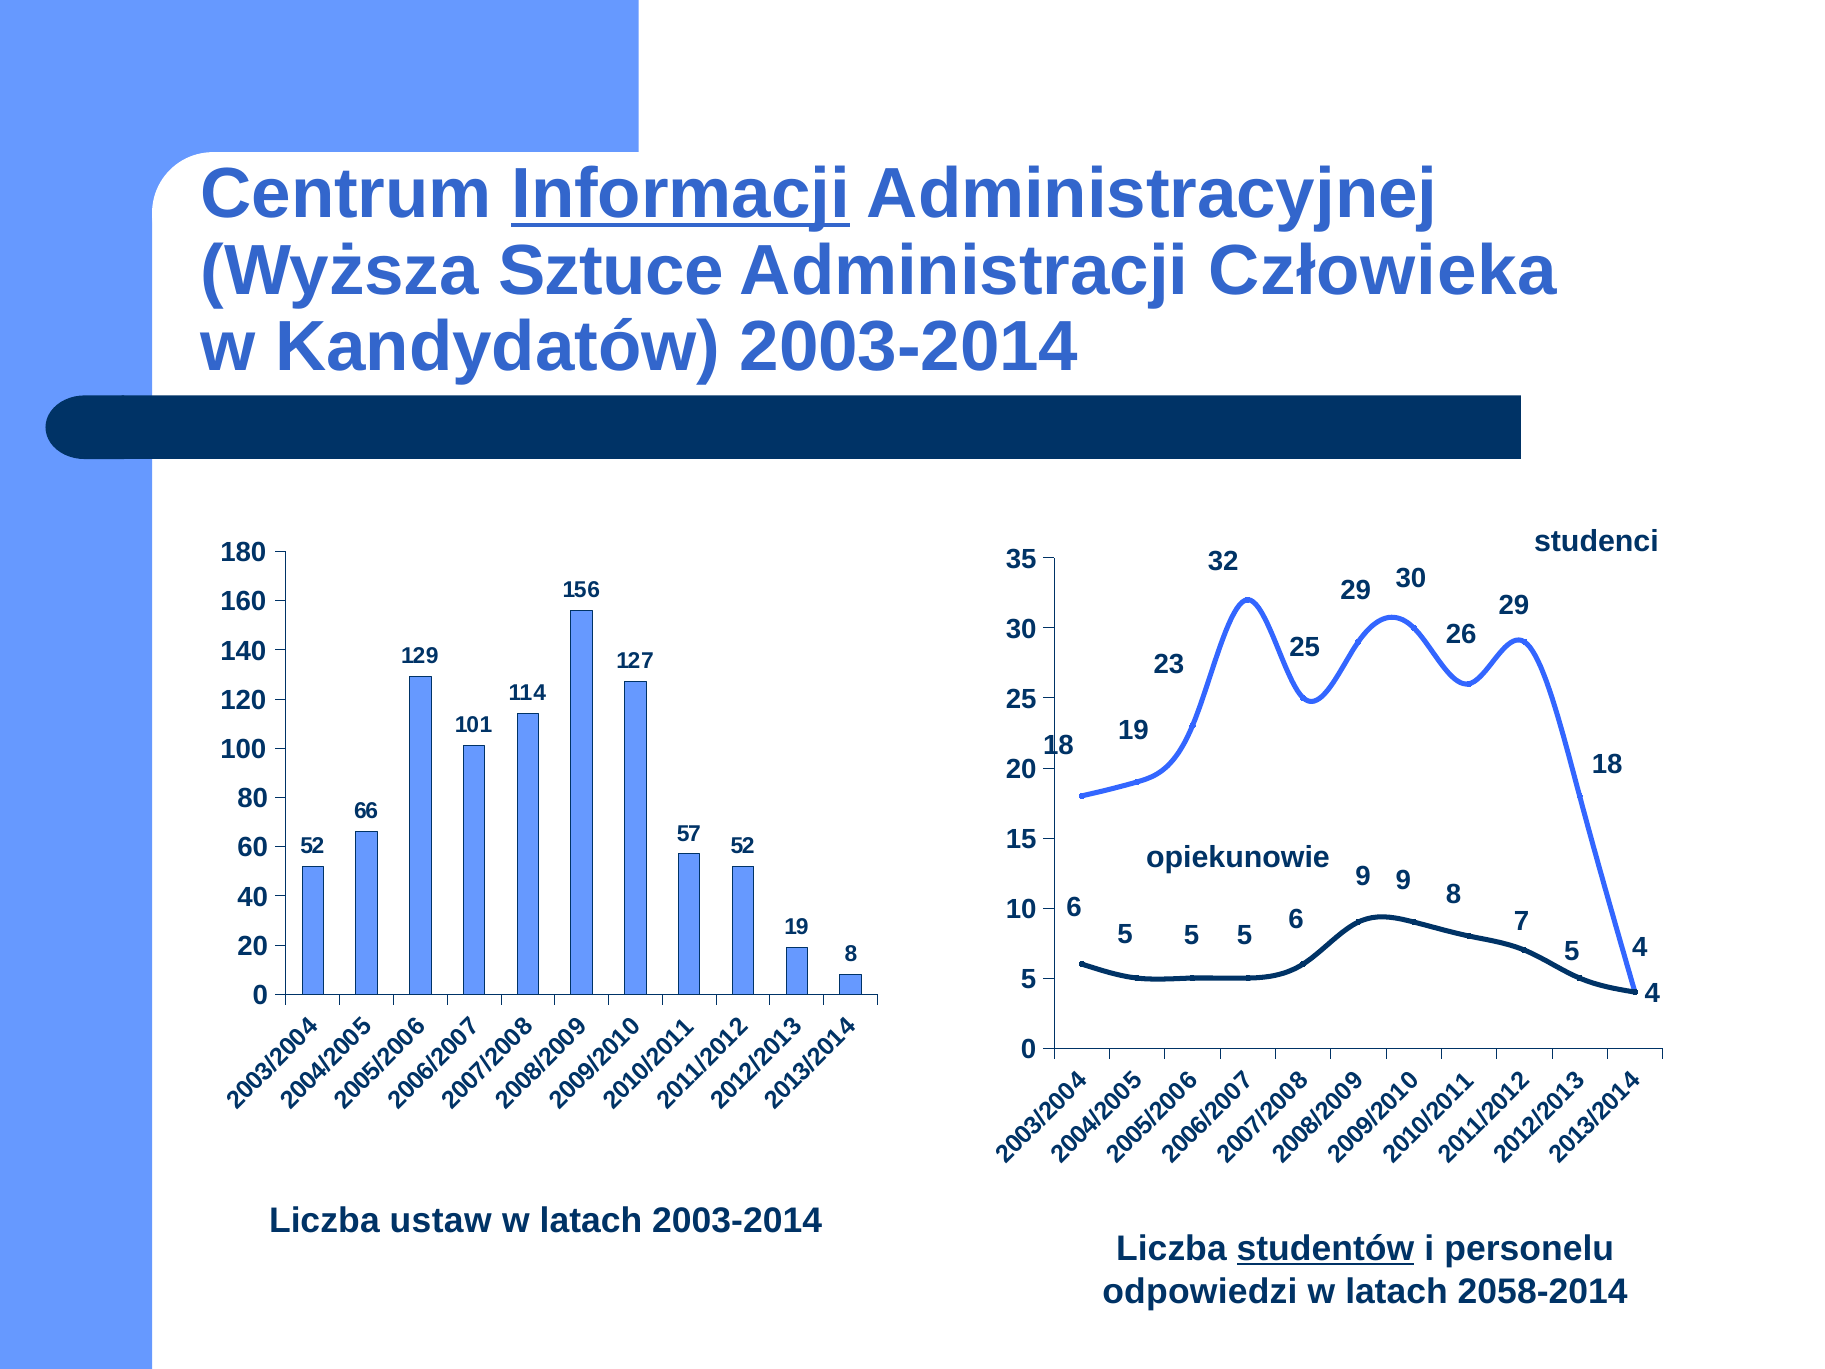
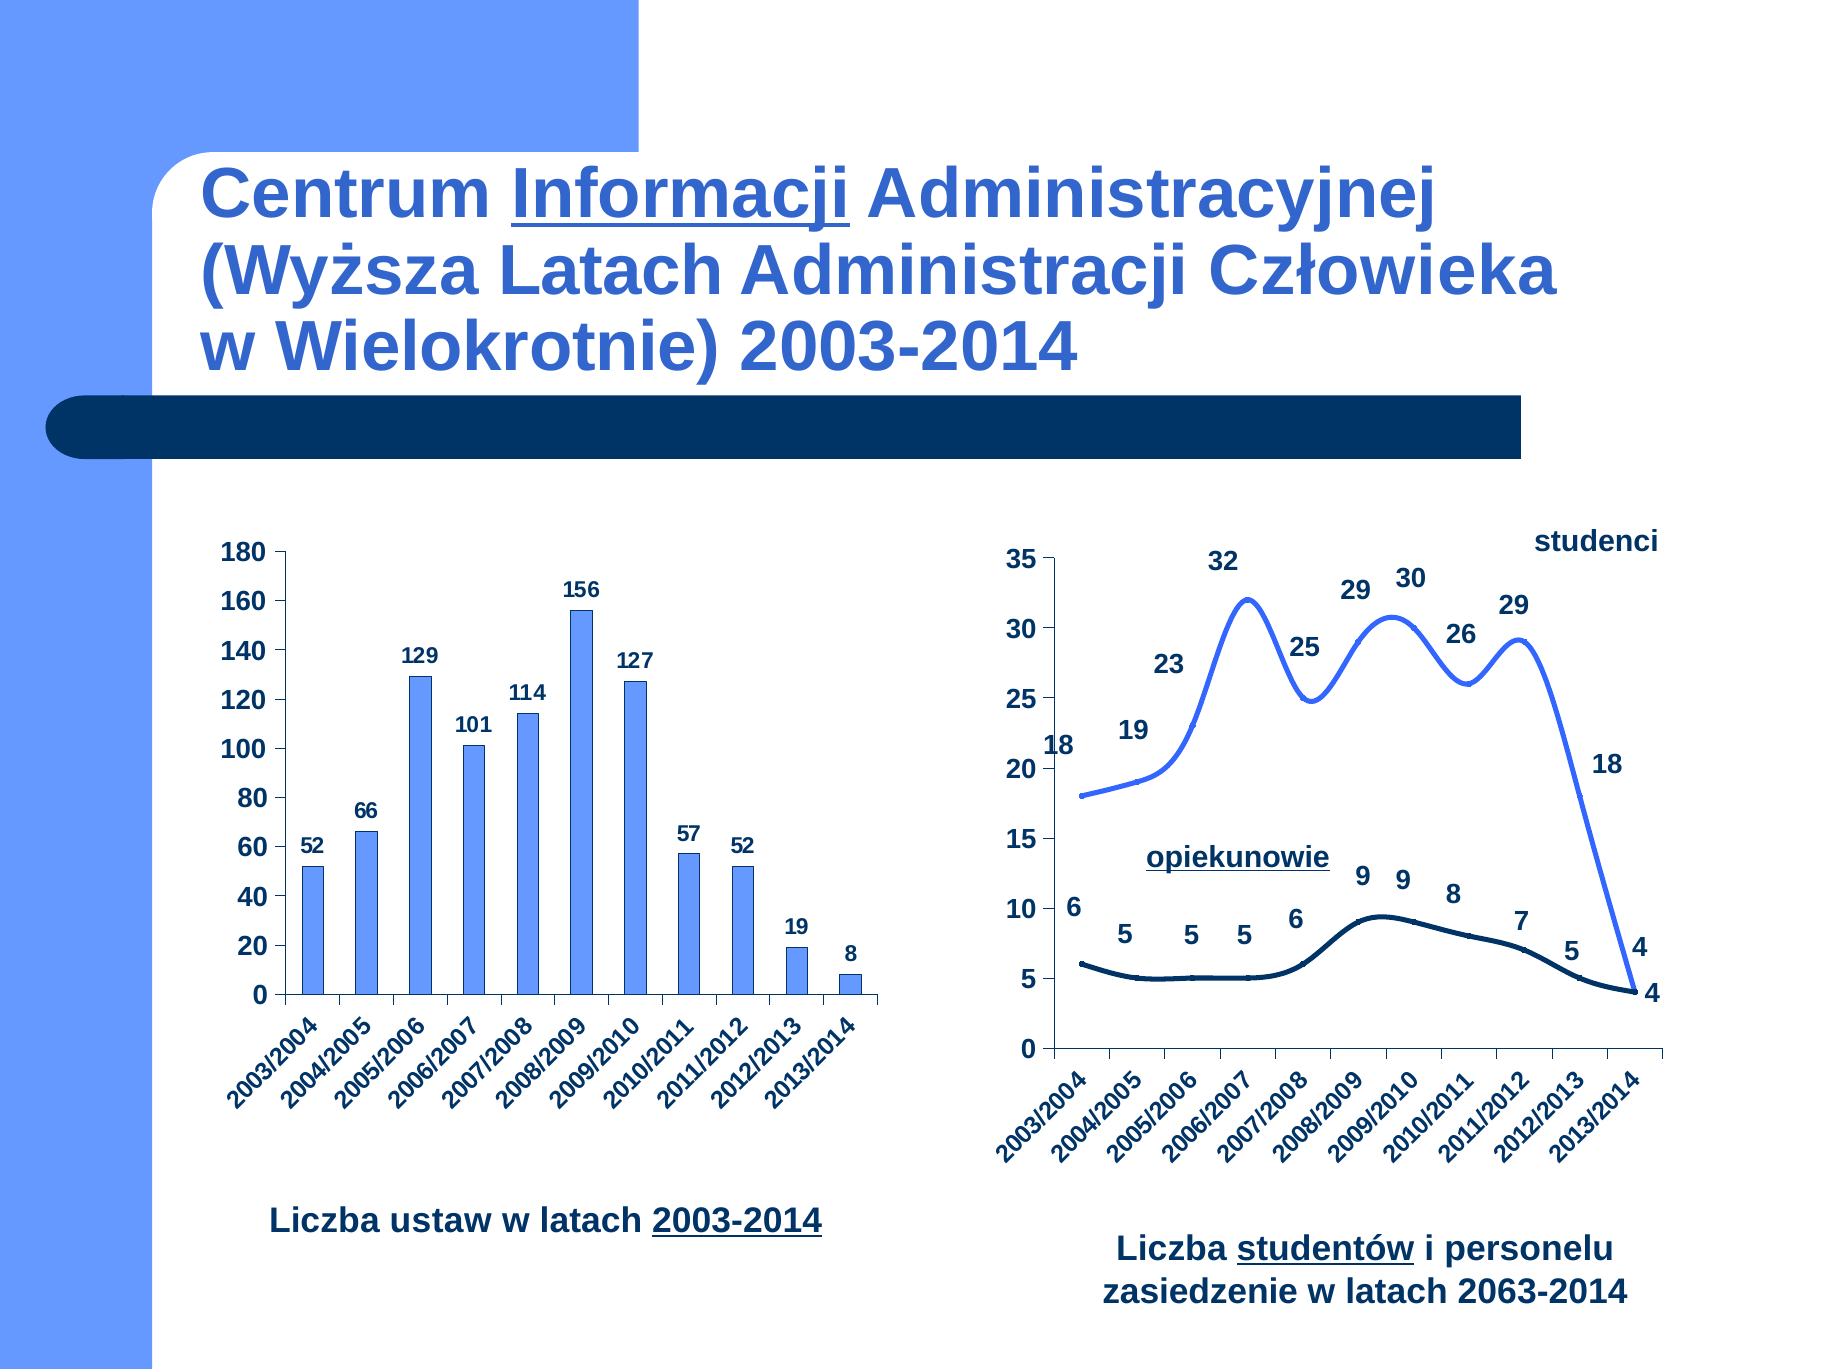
Wyższa Sztuce: Sztuce -> Latach (611, 271)
Kandydatów: Kandydatów -> Wielokrotnie (498, 347)
opiekunowie underline: none -> present (1238, 857)
2003-2014 underline: none -> present (737, 1220)
odpowiedzi: odpowiedzi -> zasiedzenie (1200, 1291)
2058-2014: 2058-2014 -> 2063-2014 (1543, 1291)
